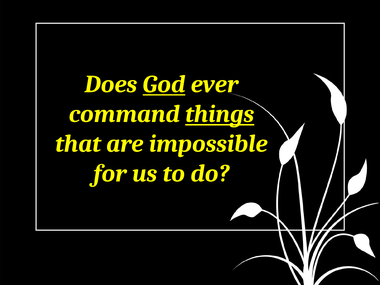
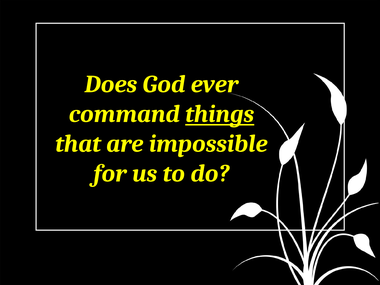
God underline: present -> none (164, 84)
